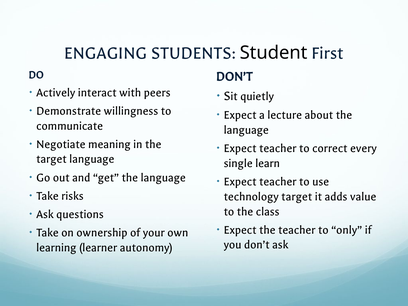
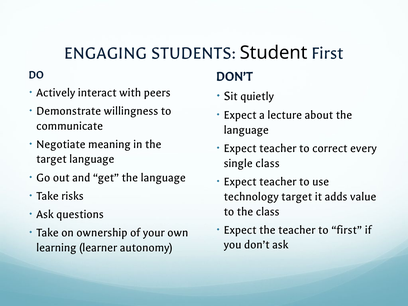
single learn: learn -> class (267, 163)
to only: only -> first (347, 230)
